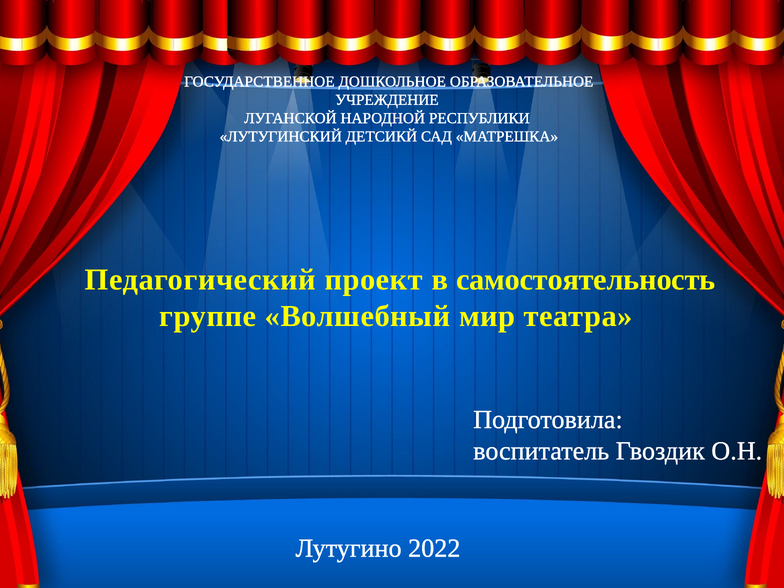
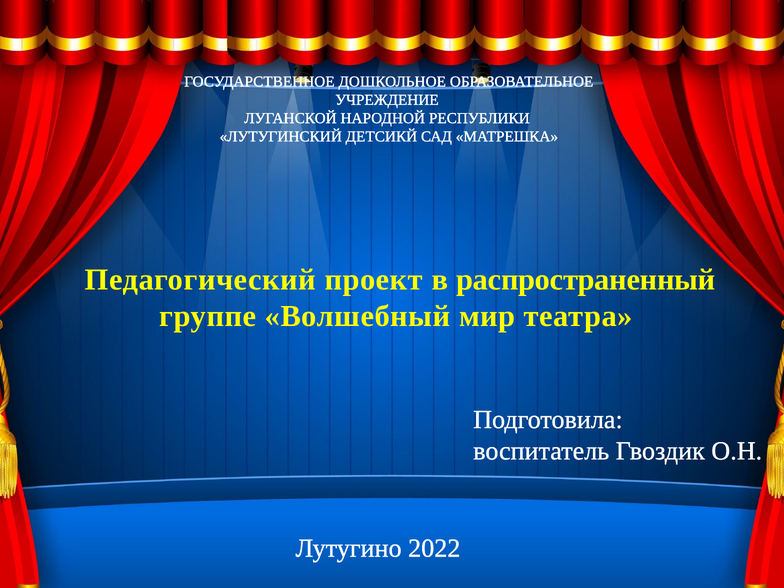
самостоятельность: самостоятельность -> распространенный (586, 279)
